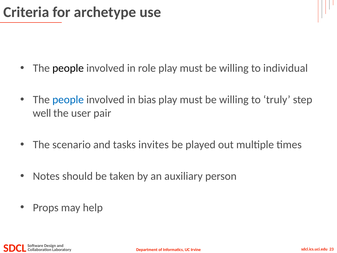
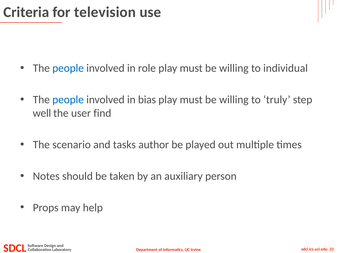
archetype: archetype -> television (105, 12)
people colour: black -> blue (68, 68)
pair: pair -> find (102, 113)
invites: invites -> author (154, 145)
